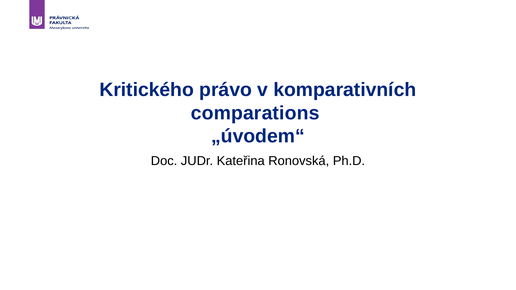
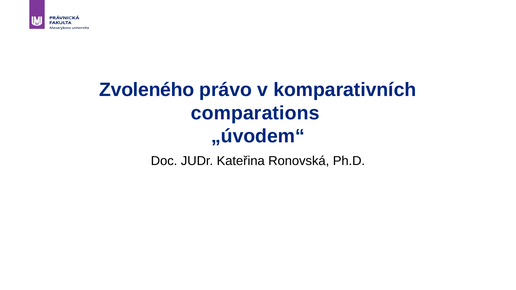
Kritického: Kritického -> Zvoleného (147, 90)
